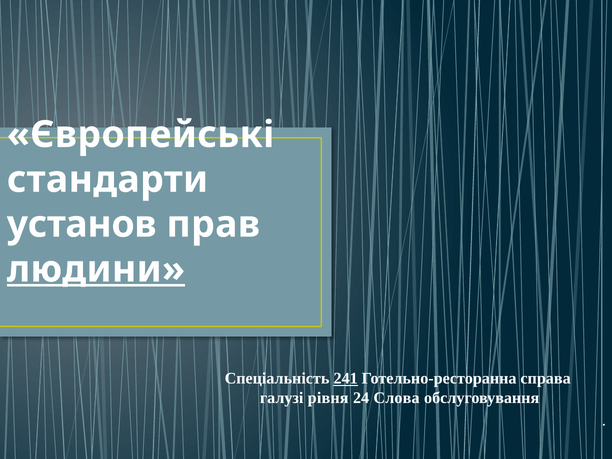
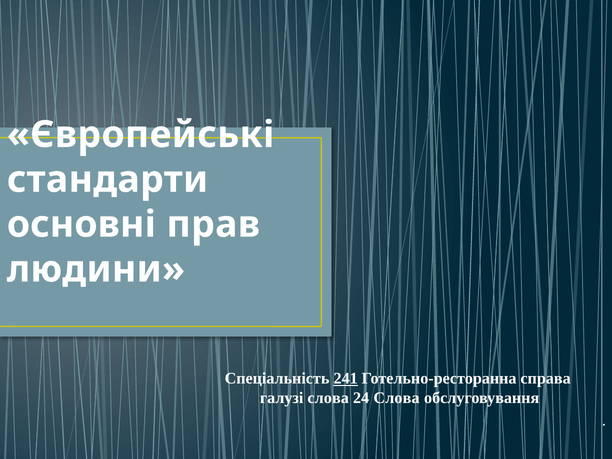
установ: установ -> основні (81, 224)
людини underline: present -> none (96, 269)
галузі рівня: рівня -> слова (328, 398)
